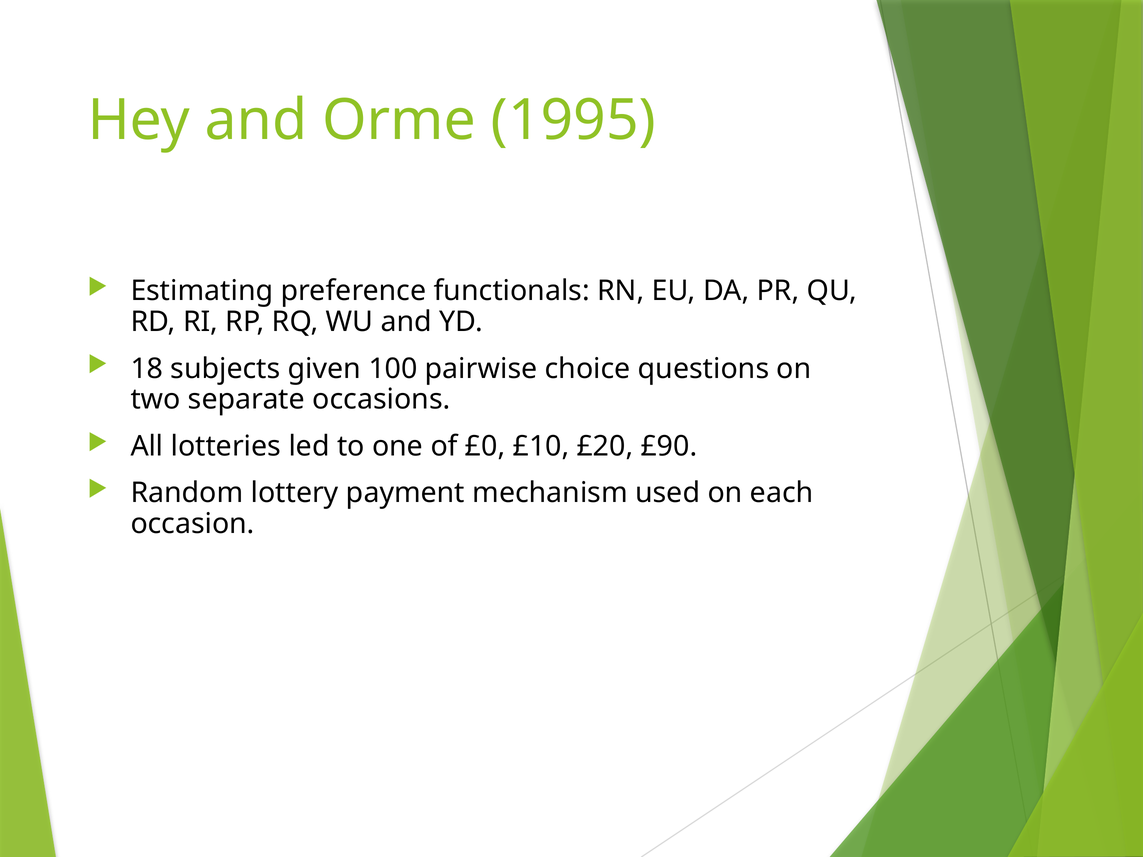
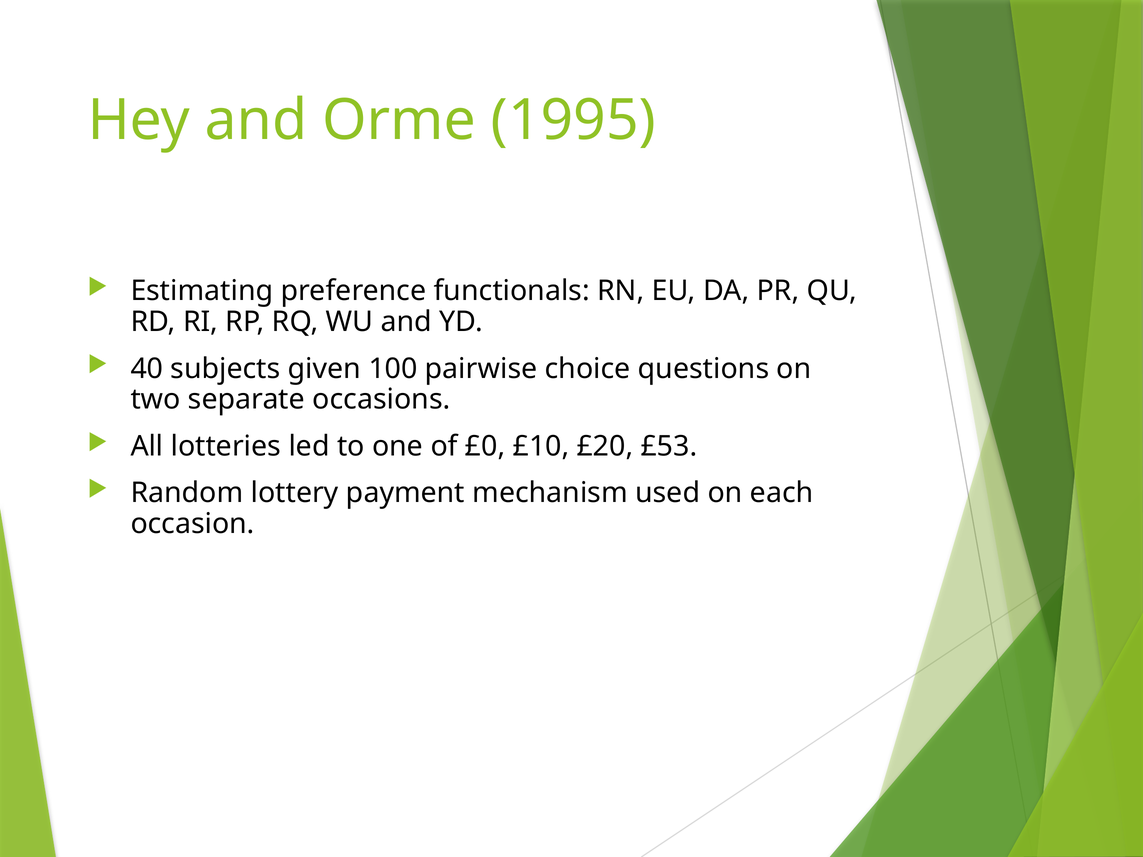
18: 18 -> 40 (147, 369)
£90: £90 -> £53 (669, 446)
